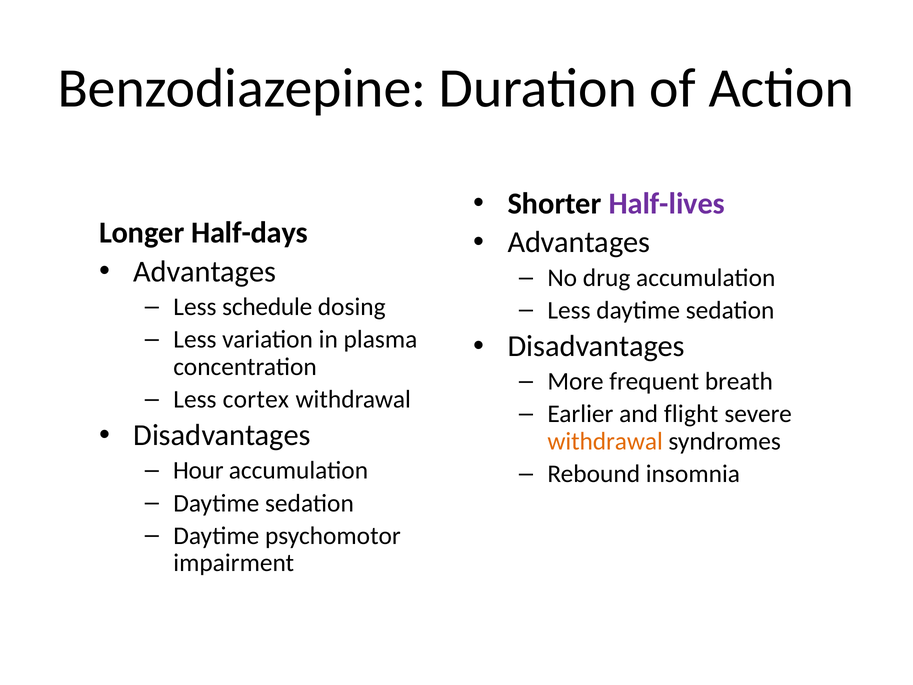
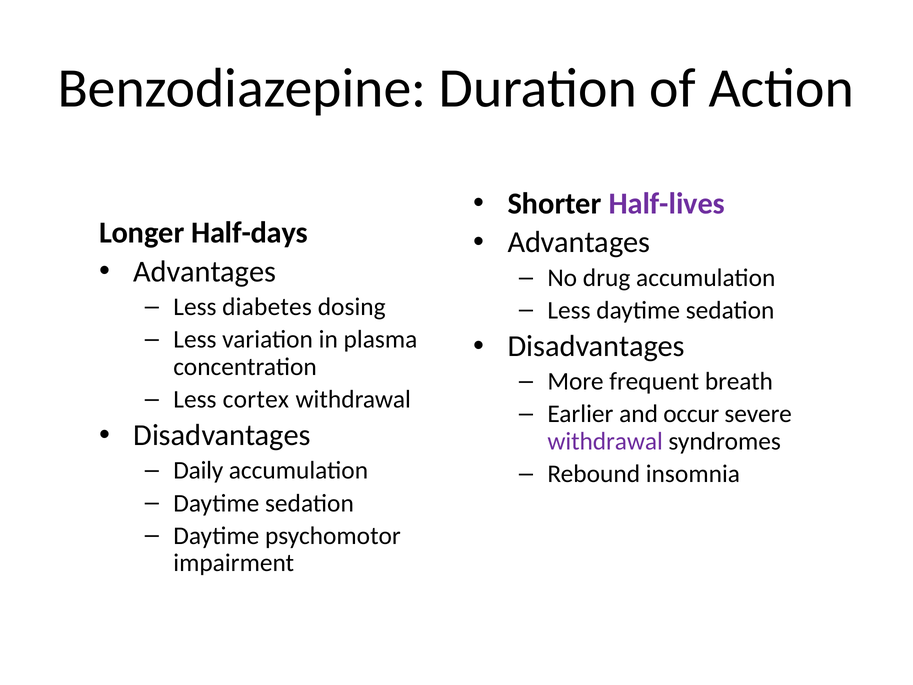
schedule: schedule -> diabetes (267, 307)
flight: flight -> occur (691, 414)
withdrawal colour: orange -> purple (605, 441)
Hour: Hour -> Daily (198, 470)
